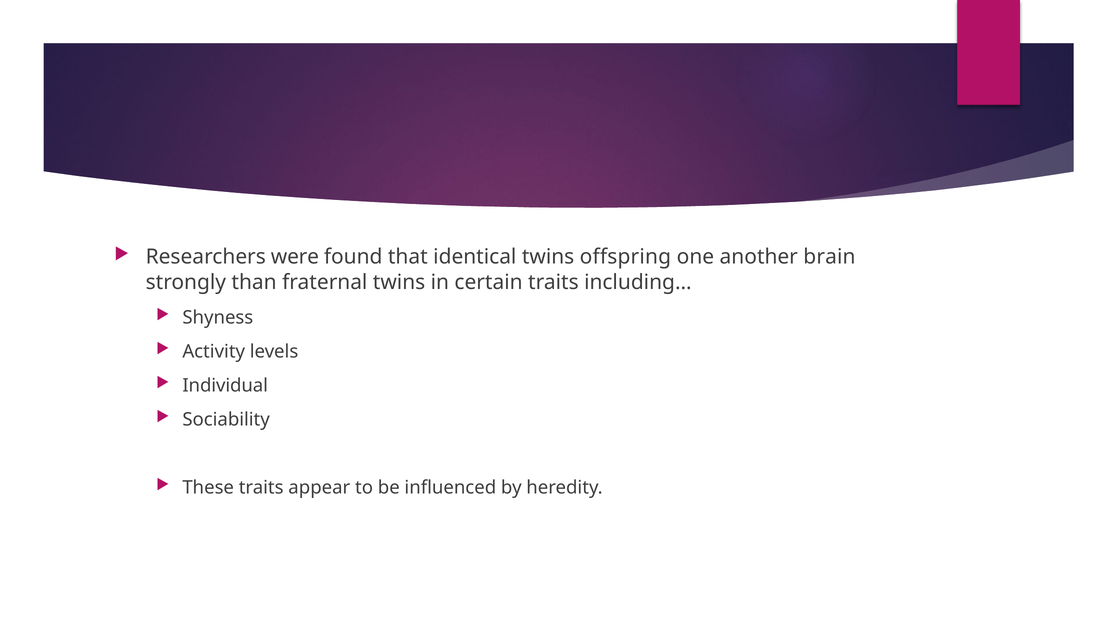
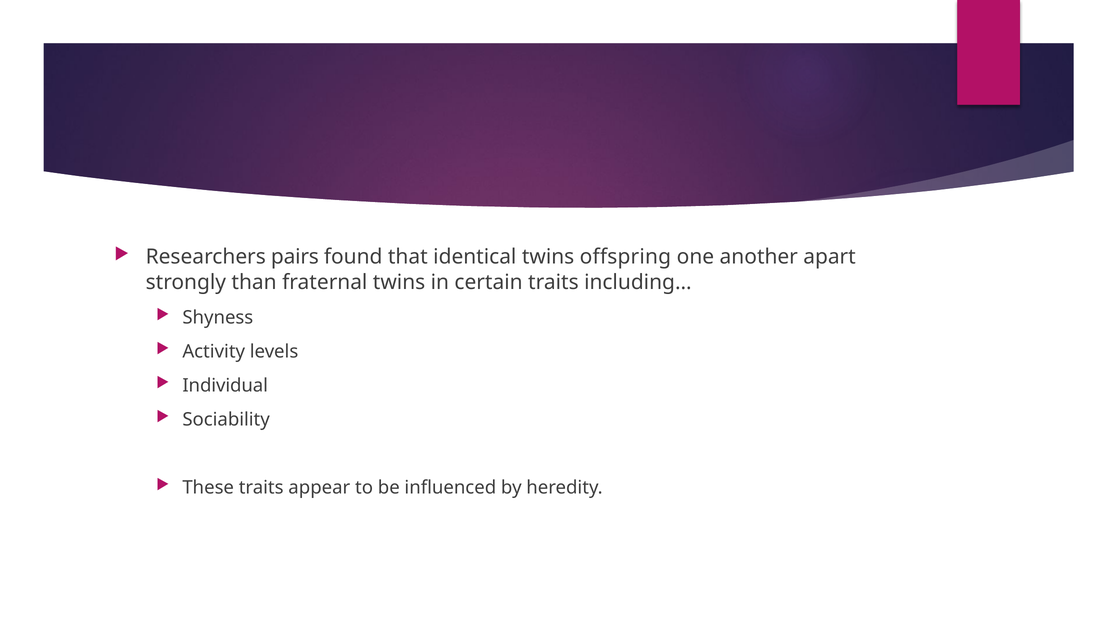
were: were -> pairs (295, 257)
brain: brain -> apart (830, 257)
